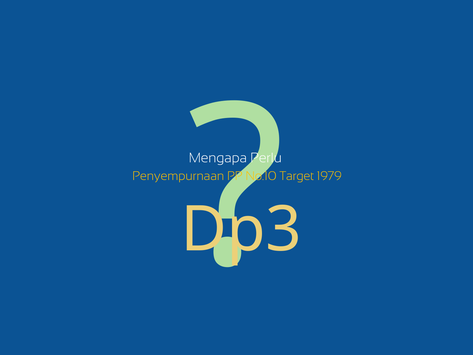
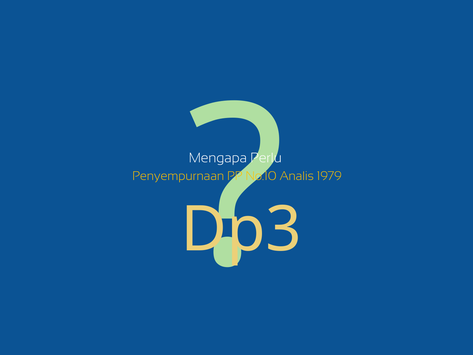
Target: Target -> Analis (297, 176)
